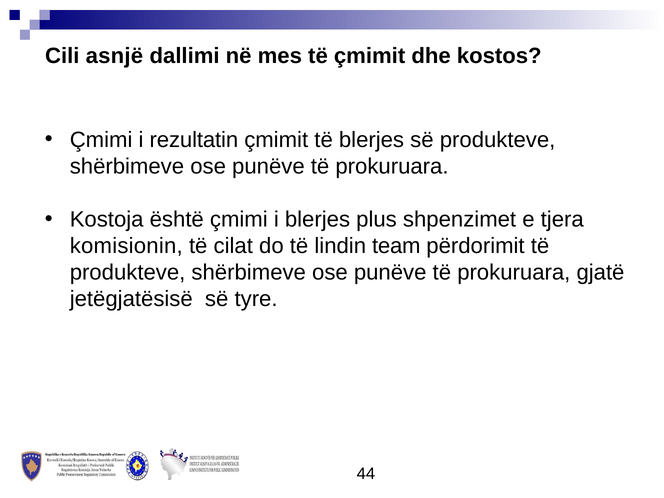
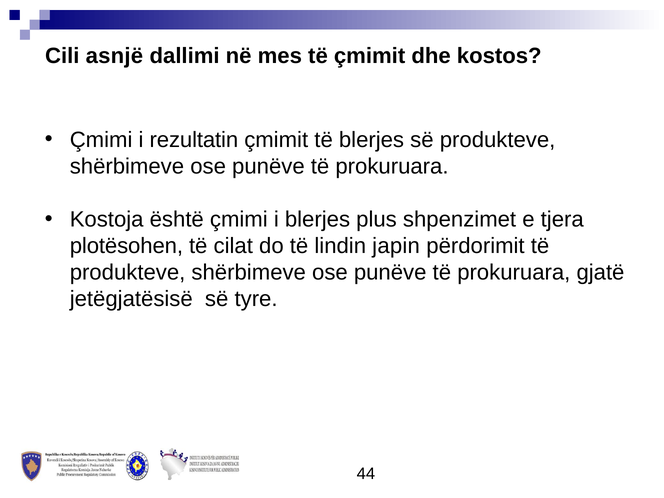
komisionin: komisionin -> plotësohen (126, 246)
team: team -> japin (396, 246)
